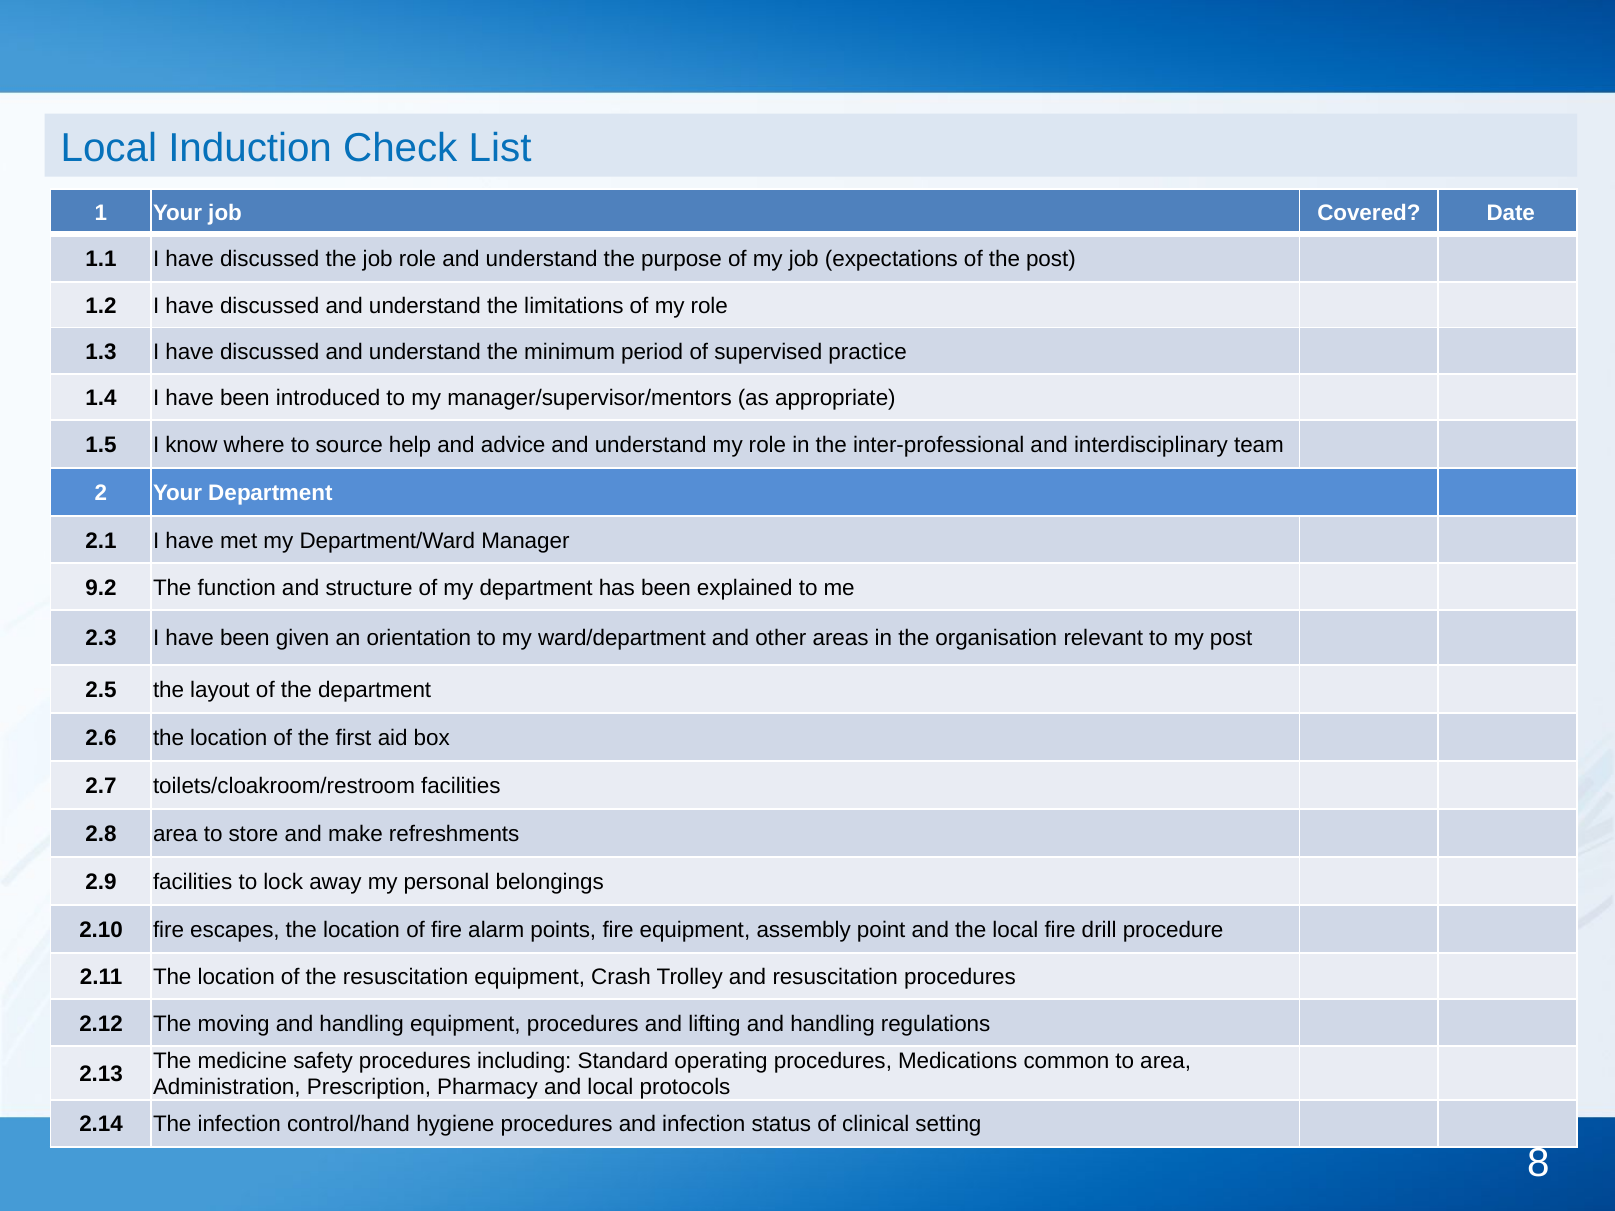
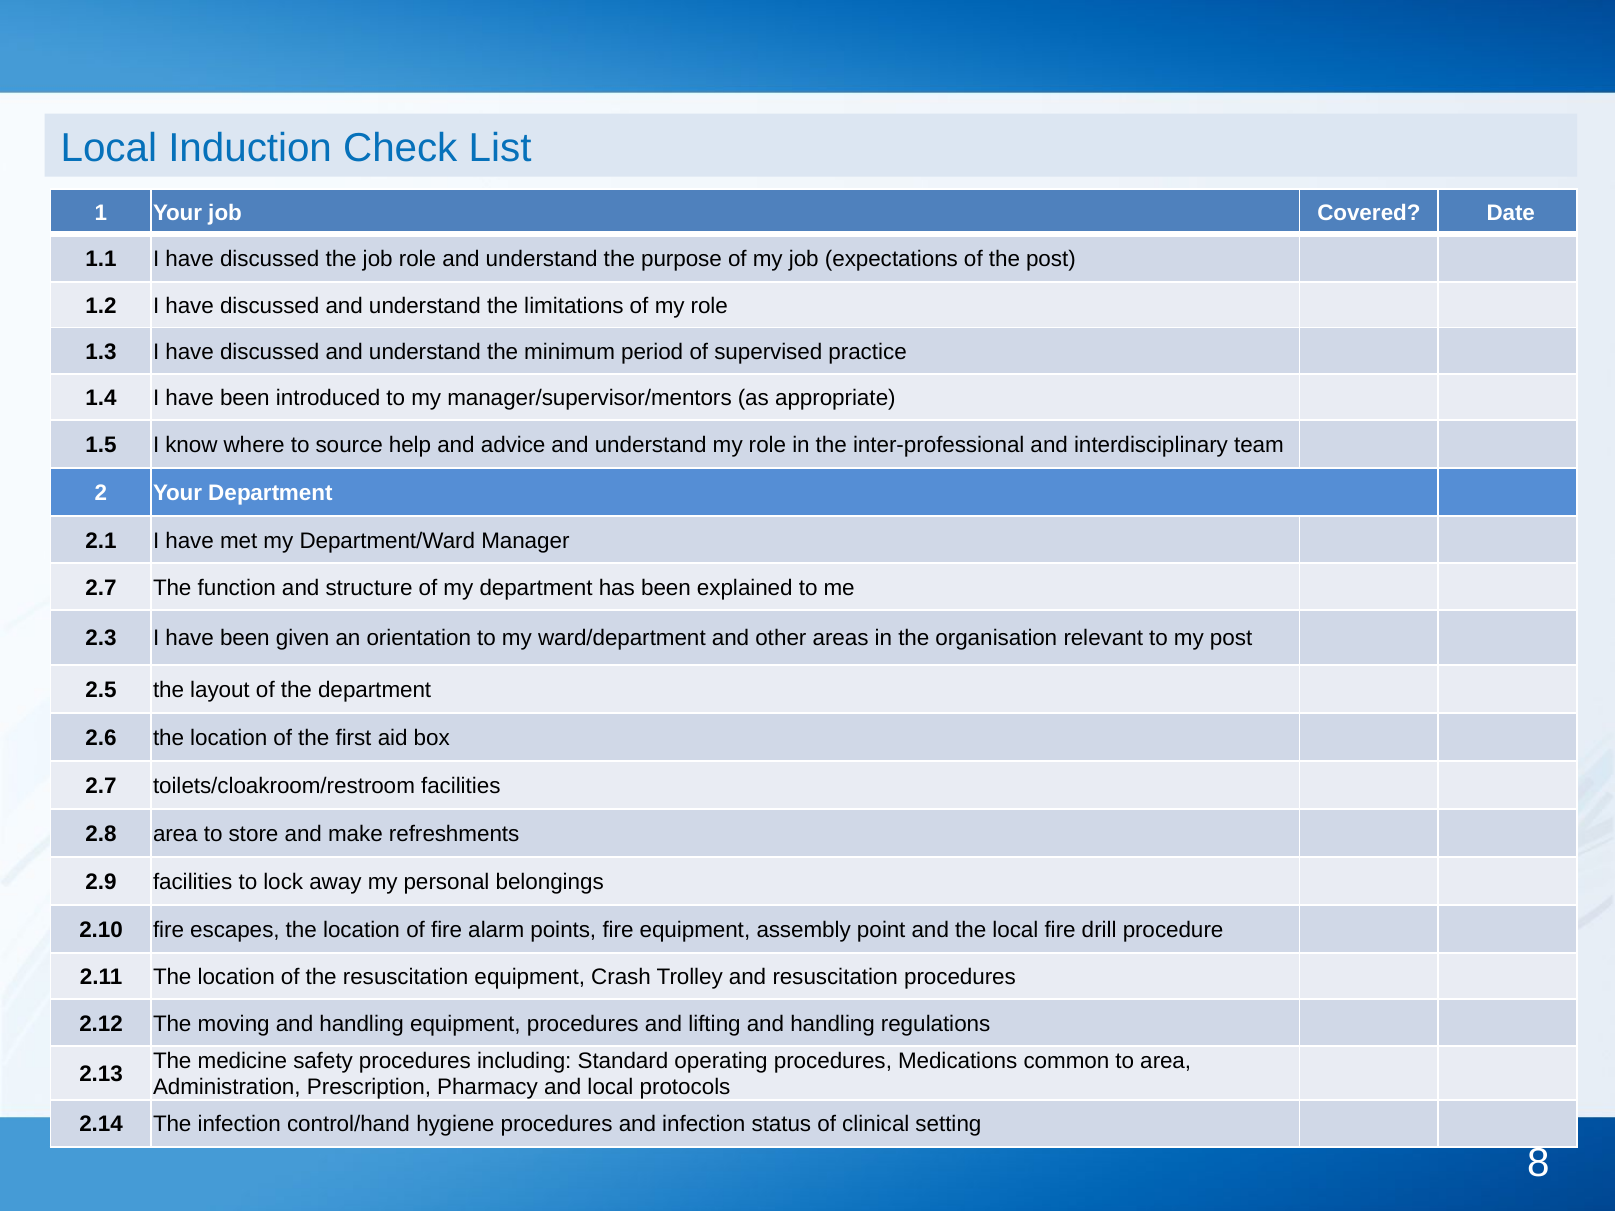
9.2: 9.2 -> 2.7 (101, 588)
